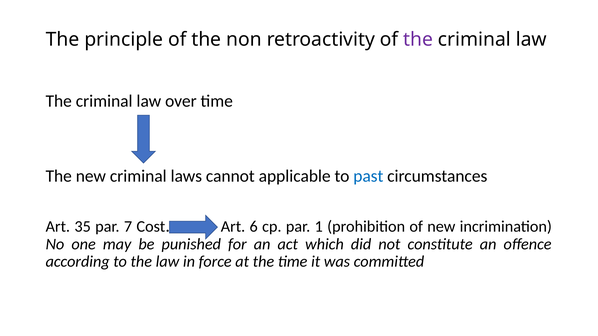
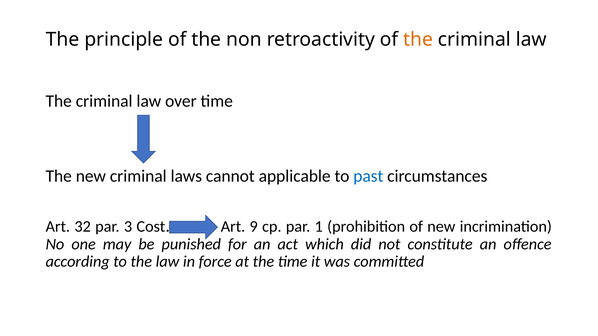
the colour: purple -> orange (418, 39)
35: 35 -> 32 (83, 227)
7: 7 -> 3 (128, 227)
6: 6 -> 9 (254, 227)
